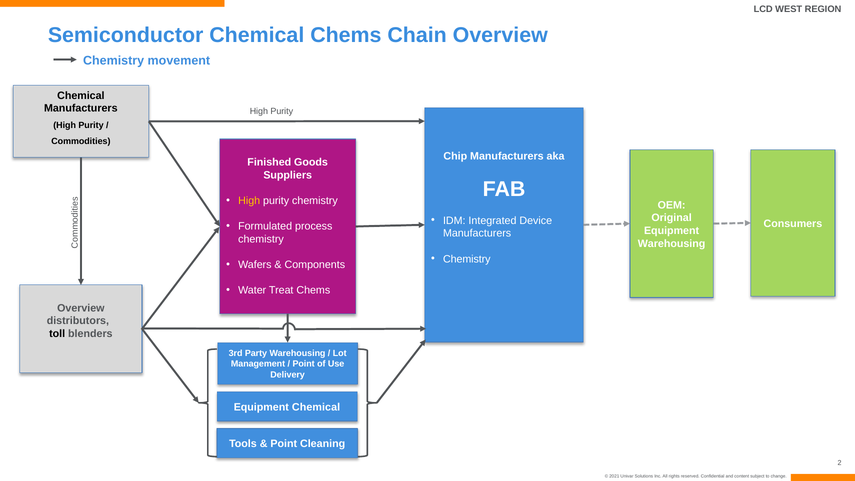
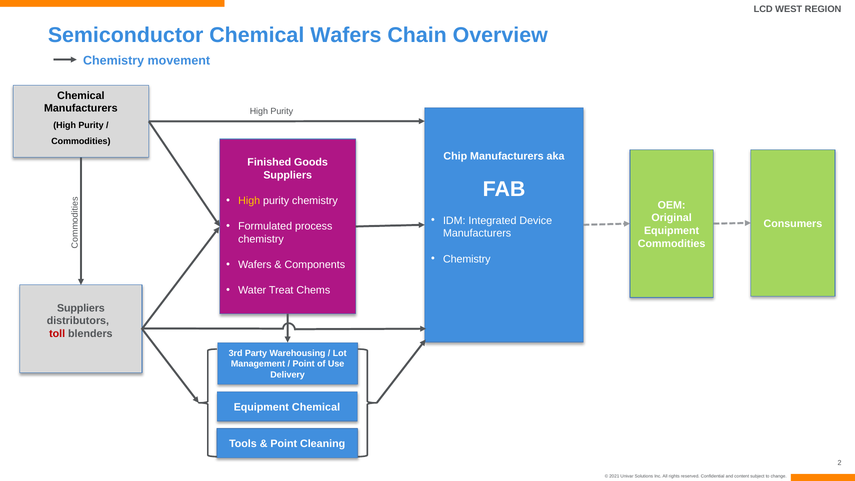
Chemical Chems: Chems -> Wafers (346, 35)
Warehousing: Warehousing -> Commodities (672, 244)
Overview: Overview -> Suppliers (81, 308)
toll colour: black -> red (57, 334)
